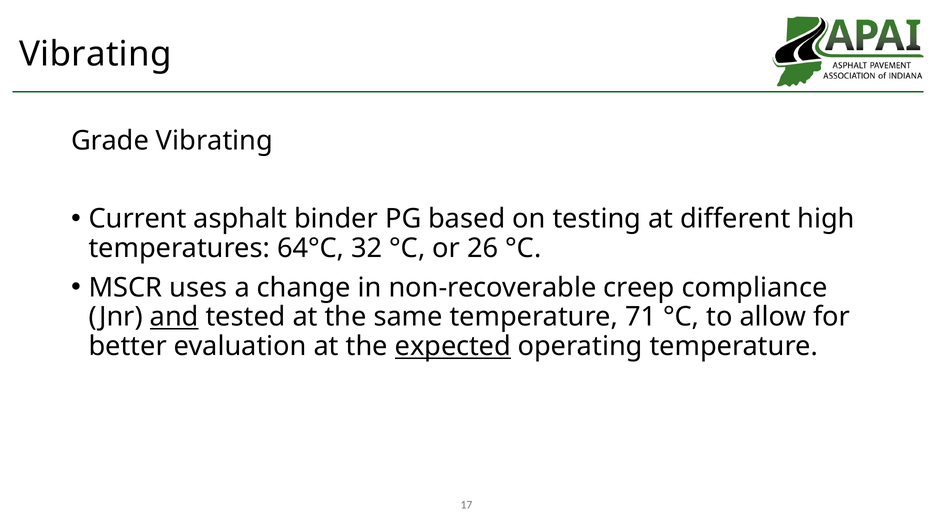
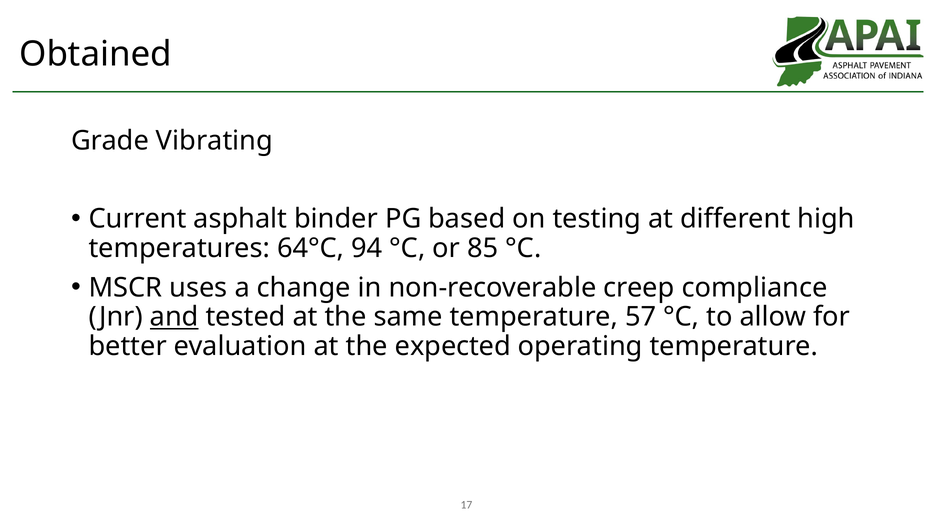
Vibrating: Vibrating -> Obtained (96, 54)
32: 32 -> 94 (367, 248)
26: 26 -> 85 (483, 248)
71: 71 -> 57 (641, 317)
expected underline: present -> none (453, 346)
